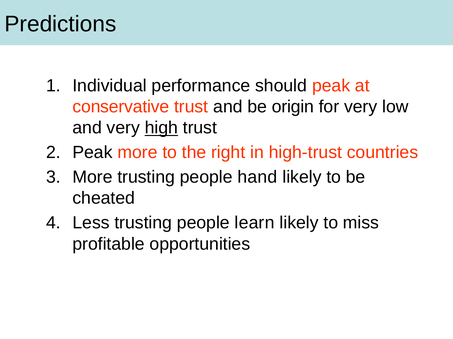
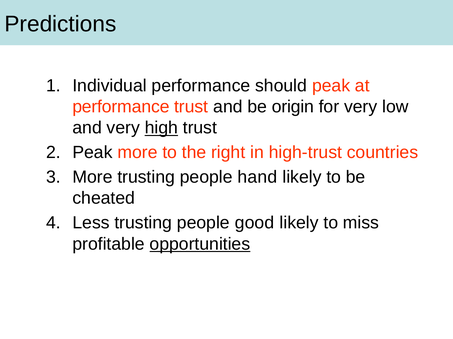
conservative: conservative -> performance (121, 107)
learn: learn -> good (255, 223)
opportunities underline: none -> present (200, 244)
